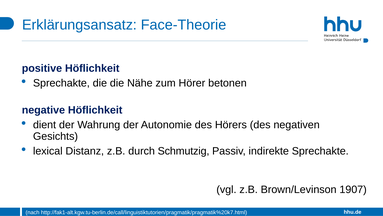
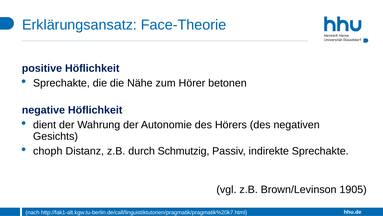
lexical: lexical -> choph (48, 151)
1907: 1907 -> 1905 (353, 189)
